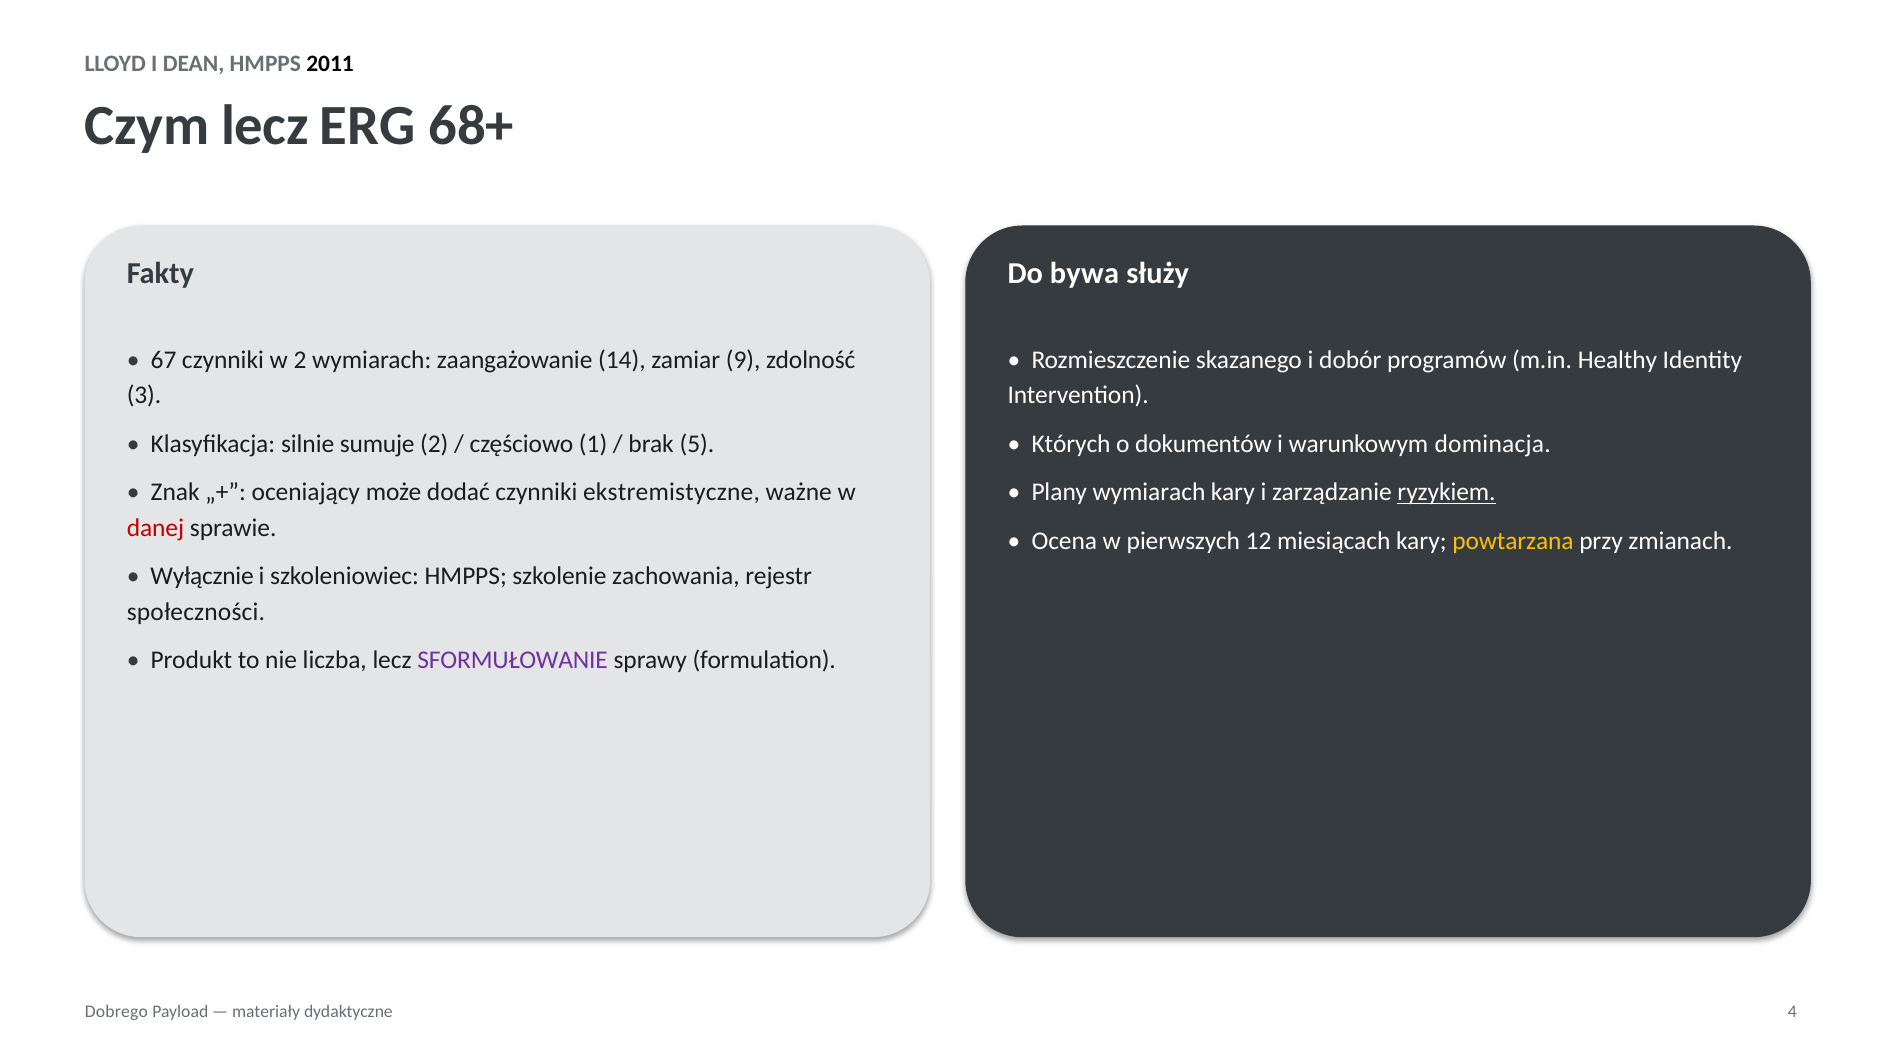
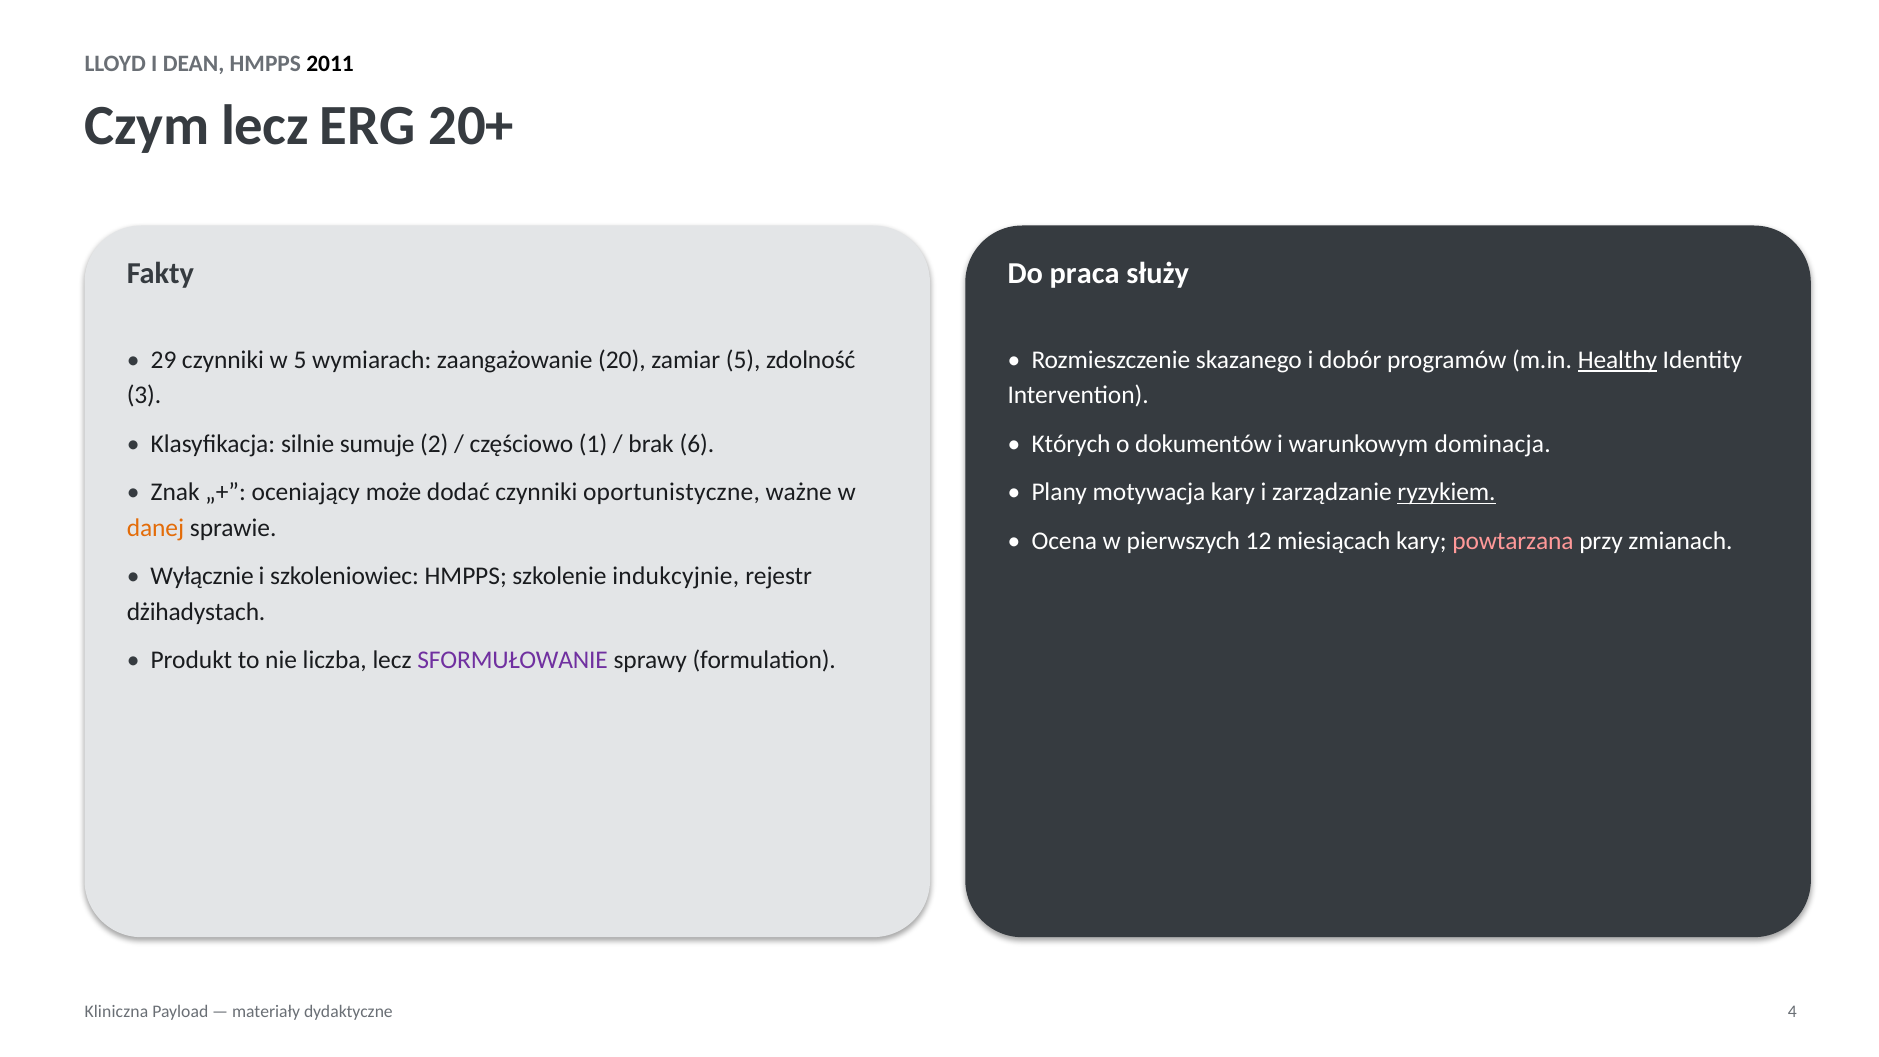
68+: 68+ -> 20+ (471, 125)
bywa: bywa -> praca (1085, 274)
67: 67 -> 29 (164, 360)
w 2: 2 -> 5 (300, 360)
14: 14 -> 20 (622, 360)
zamiar 9: 9 -> 5 (743, 360)
Healthy underline: none -> present (1617, 360)
5: 5 -> 6 (697, 444)
ekstremistyczne: ekstremistyczne -> oportunistyczne (671, 493)
Plany wymiarach: wymiarach -> motywacja (1149, 493)
danej colour: red -> orange (155, 528)
powtarzana colour: yellow -> pink (1513, 541)
zachowania: zachowania -> indukcyjnie (676, 577)
społeczności: społeczności -> dżihadystach (196, 612)
Dobrego: Dobrego -> Kliniczna (116, 1012)
